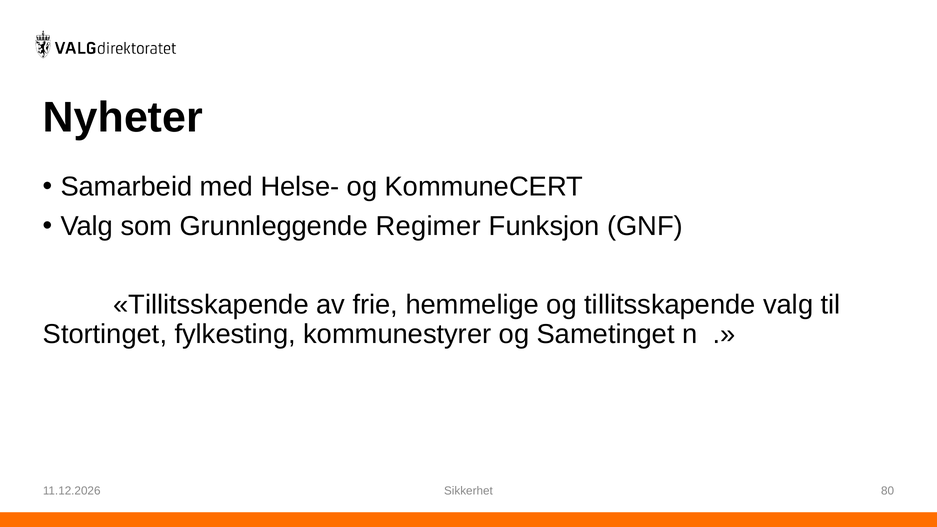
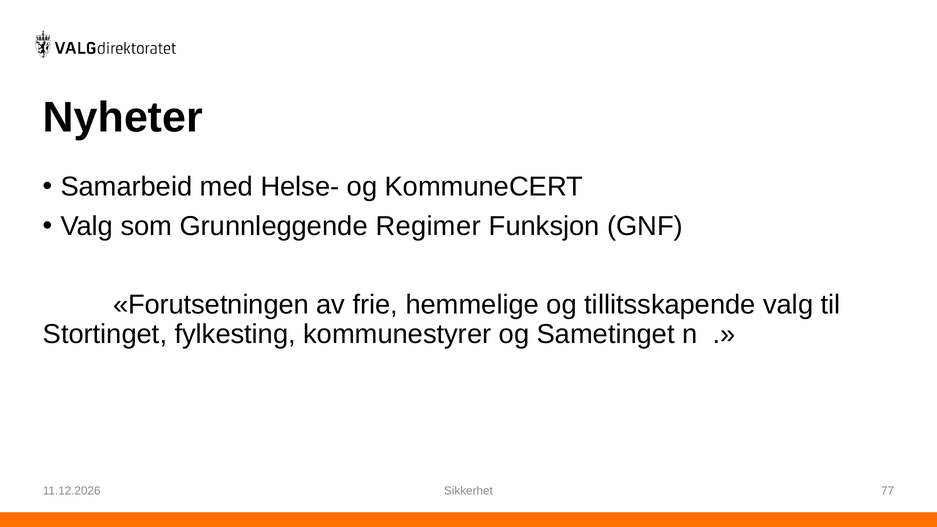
Tillitsskapende: Tillitsskapende -> Forutsetningen (211, 305)
80: 80 -> 77 (888, 491)
